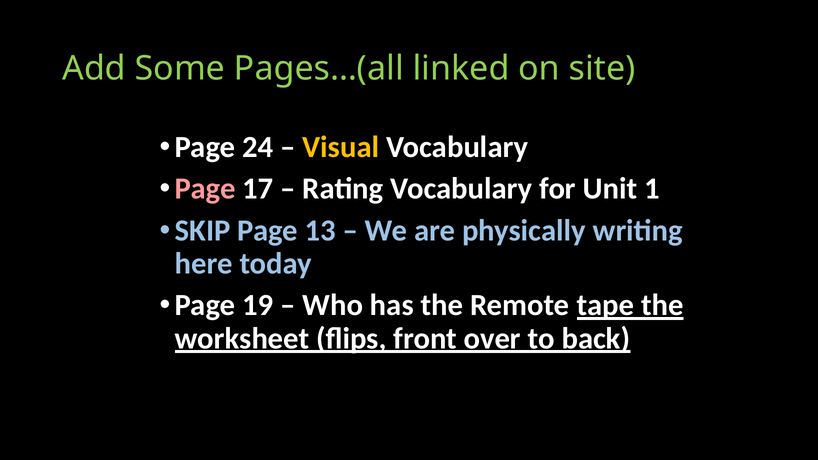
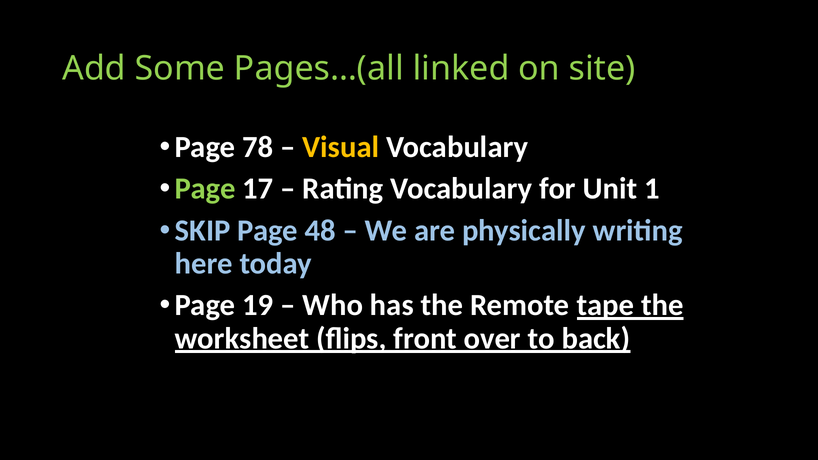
24: 24 -> 78 (258, 147)
Page colour: pink -> light green (205, 189)
13: 13 -> 48 (320, 231)
